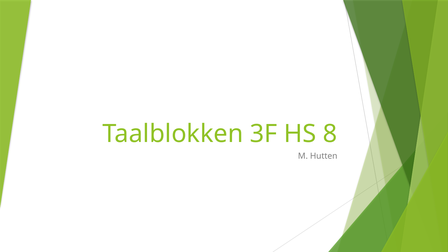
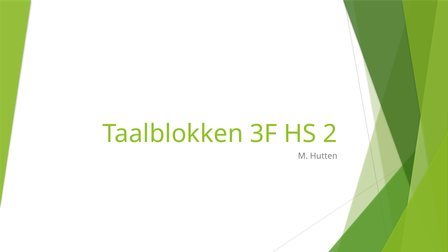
8: 8 -> 2 (330, 134)
